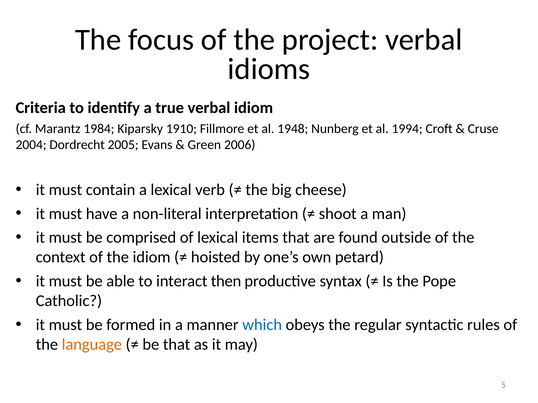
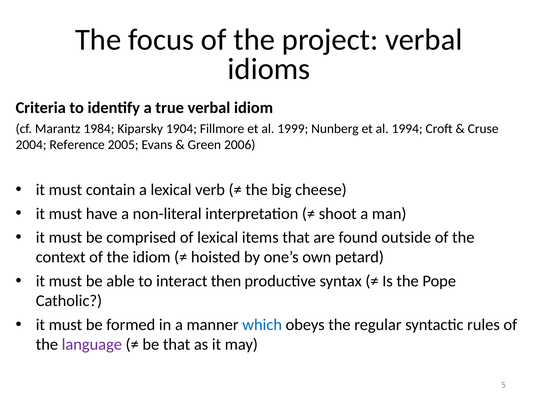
1910: 1910 -> 1904 (181, 129)
1948: 1948 -> 1999 (293, 129)
Dordrecht: Dordrecht -> Reference (77, 145)
language colour: orange -> purple (92, 345)
